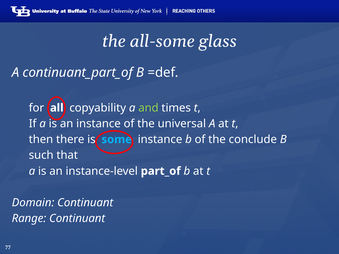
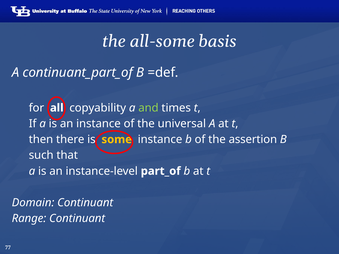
glass: glass -> basis (218, 41)
some colour: light blue -> yellow (117, 140)
conclude: conclude -> assertion (253, 140)
